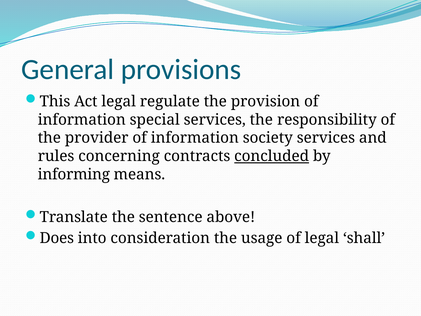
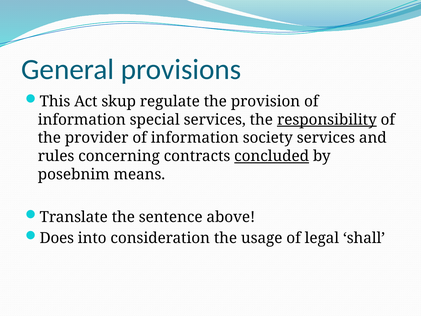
Act legal: legal -> skup (119, 101)
responsibility underline: none -> present (327, 120)
informing: informing -> posebnim (74, 174)
